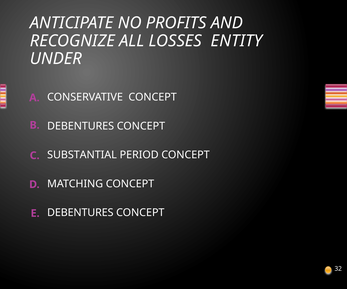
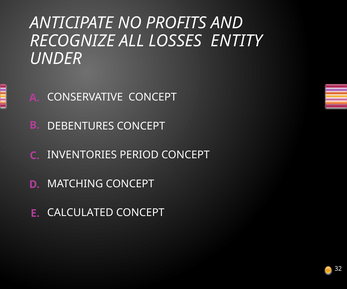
SUBSTANTIAL: SUBSTANTIAL -> INVENTORIES (82, 155)
DEBENTURES: DEBENTURES -> CALCULATED (80, 213)
